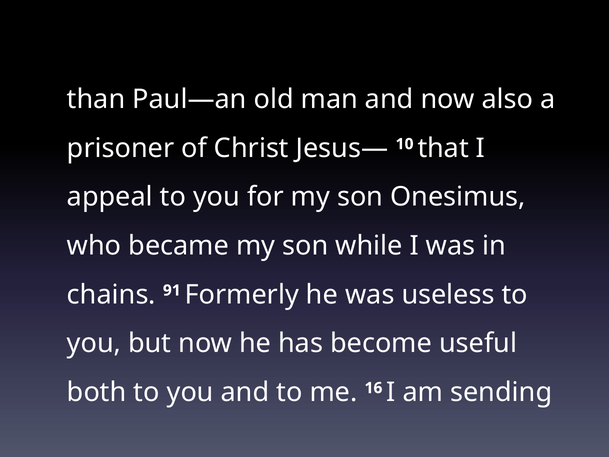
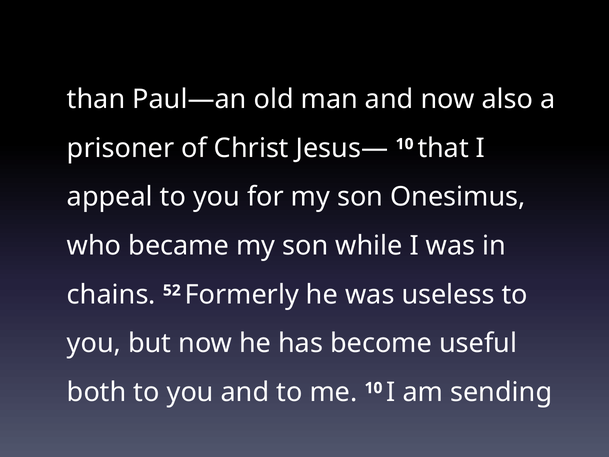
91: 91 -> 52 (172, 290)
me 16: 16 -> 10 (373, 388)
